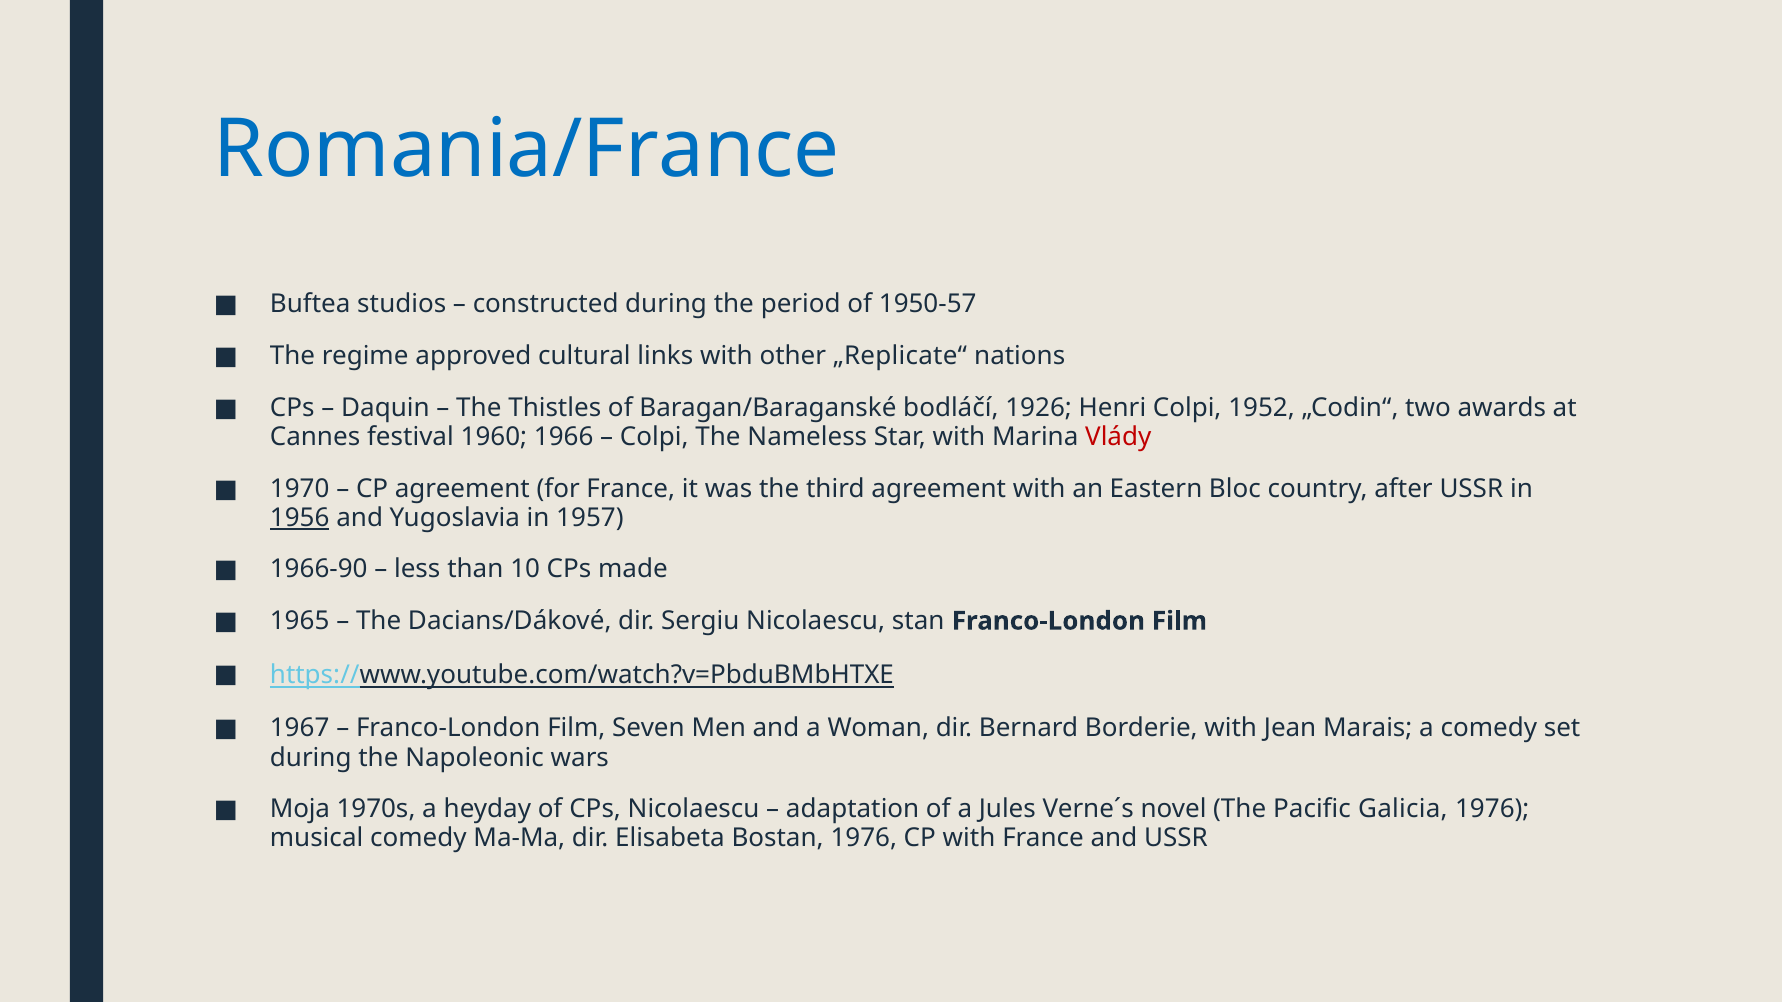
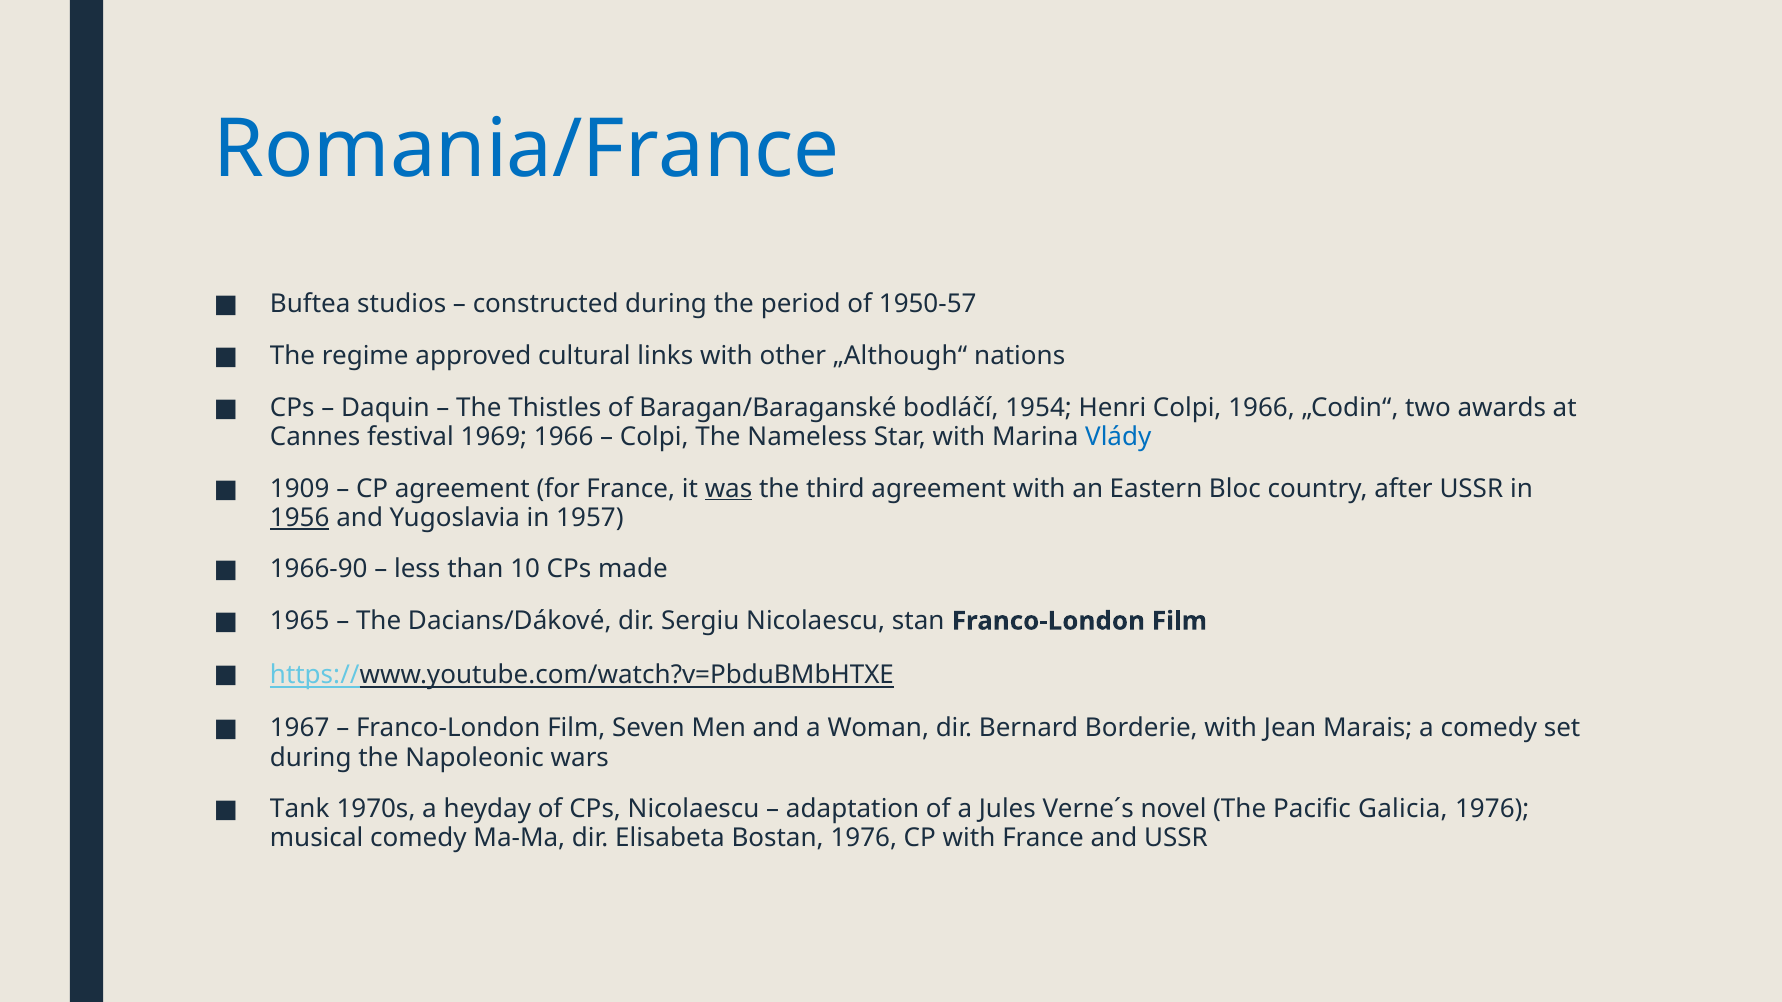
„Replicate“: „Replicate“ -> „Although“ (900, 356)
1926: 1926 -> 1954 (1039, 408)
Colpi 1952: 1952 -> 1966 (1262, 408)
1960: 1960 -> 1969 (494, 437)
Vlády colour: red -> blue (1118, 437)
1970: 1970 -> 1909 (300, 489)
was underline: none -> present (729, 489)
Moja: Moja -> Tank (300, 809)
